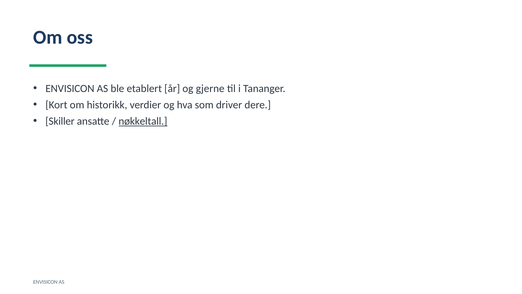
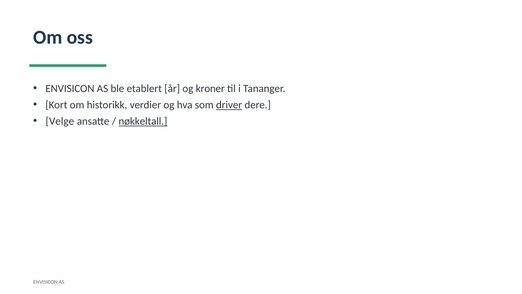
gjerne: gjerne -> kroner (210, 88)
driver underline: none -> present (229, 105)
Skiller: Skiller -> Velge (60, 121)
